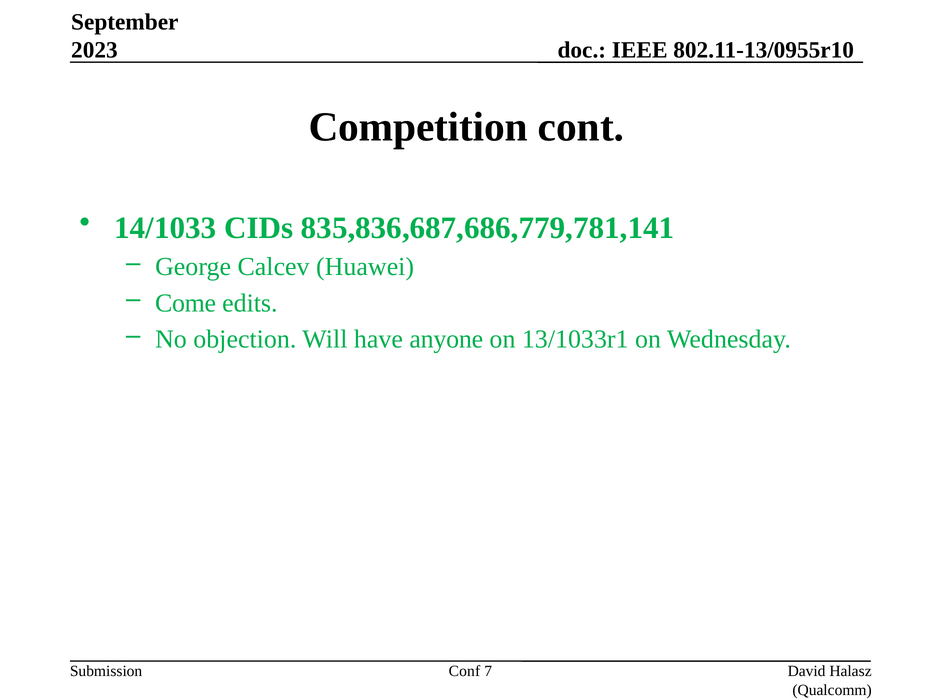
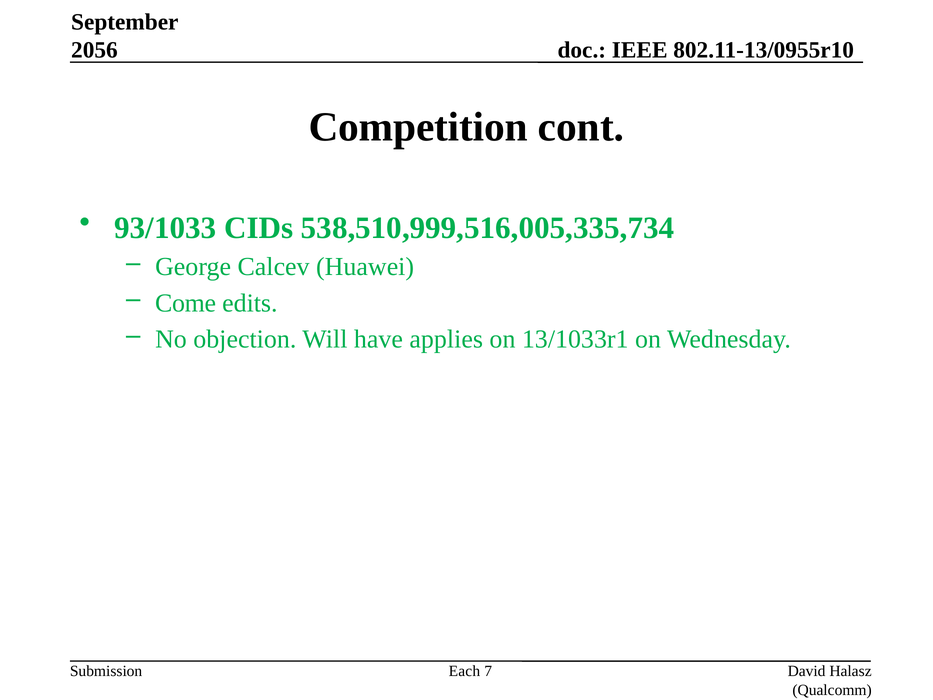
2023: 2023 -> 2056 (94, 50)
14/1033: 14/1033 -> 93/1033 (165, 228)
835,836,687,686,779,781,141: 835,836,687,686,779,781,141 -> 538,510,999,516,005,335,734 (488, 228)
anyone: anyone -> applies (446, 339)
Conf: Conf -> Each (464, 671)
